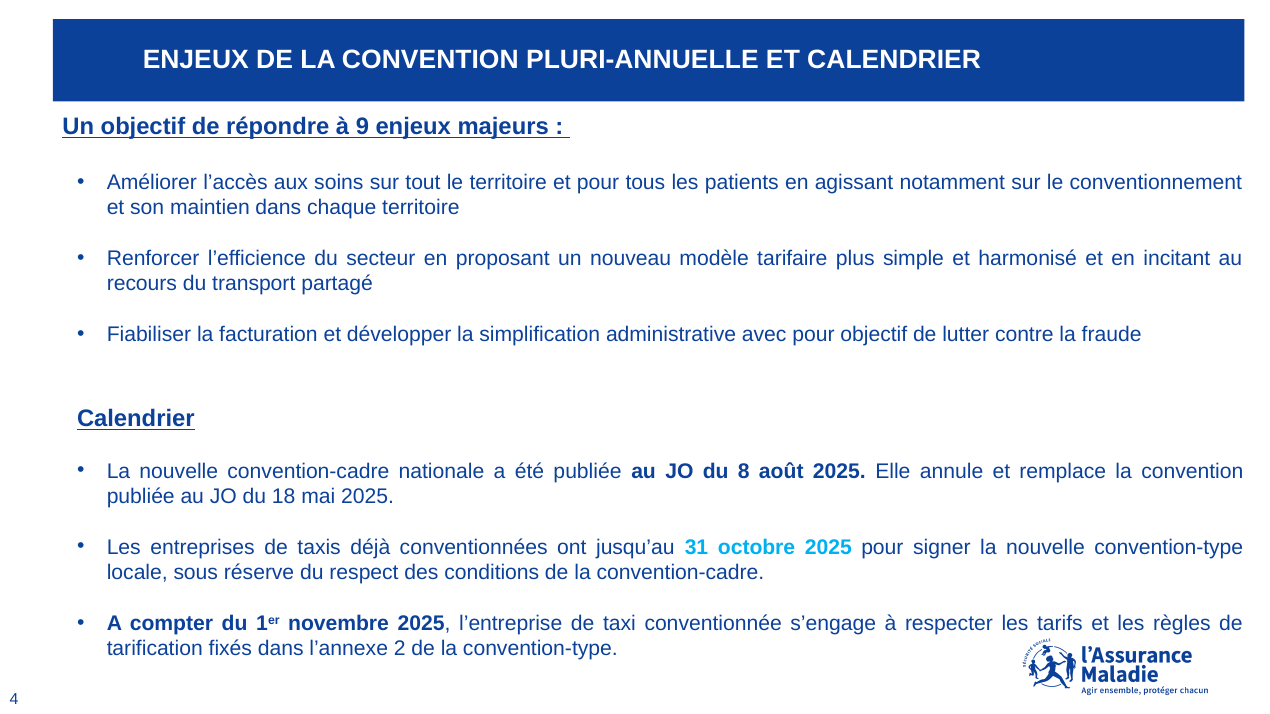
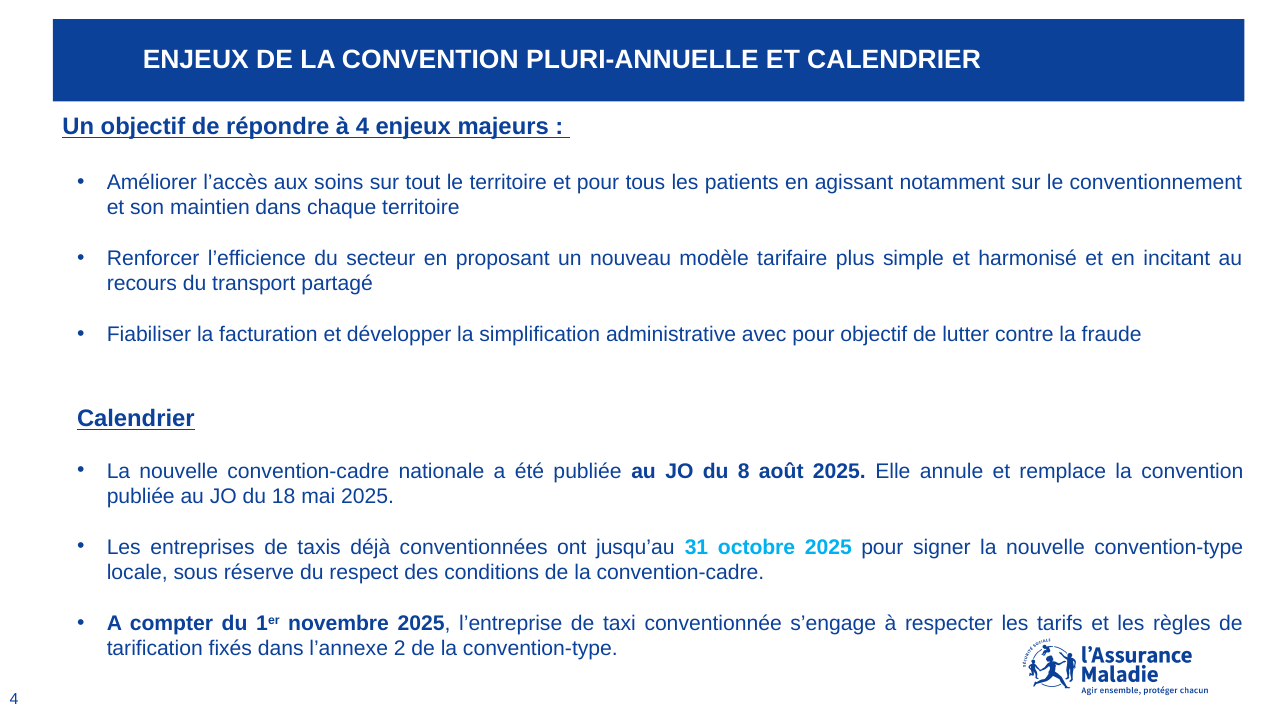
à 9: 9 -> 4 (362, 127)
